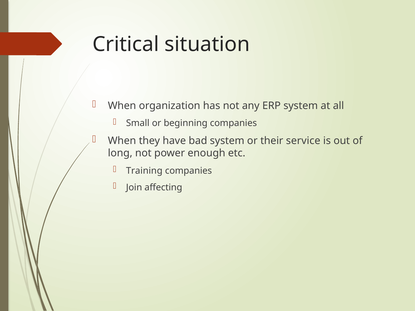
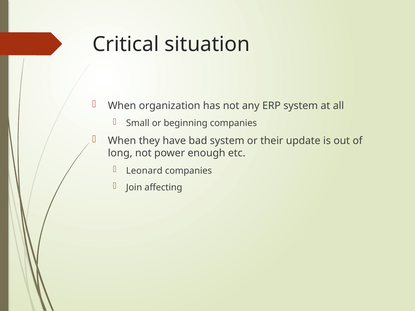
service: service -> update (303, 141)
Training: Training -> Leonard (144, 171)
